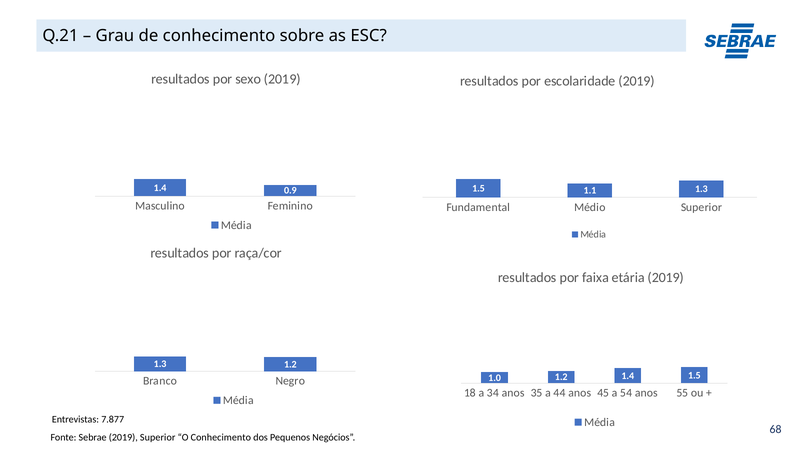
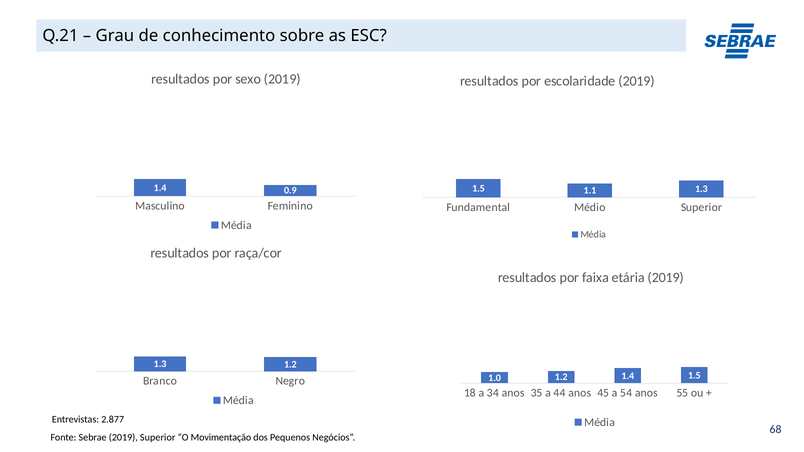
7.877: 7.877 -> 2.877 (113, 420)
O Conhecimento: Conhecimento -> Movimentação (221, 438)
